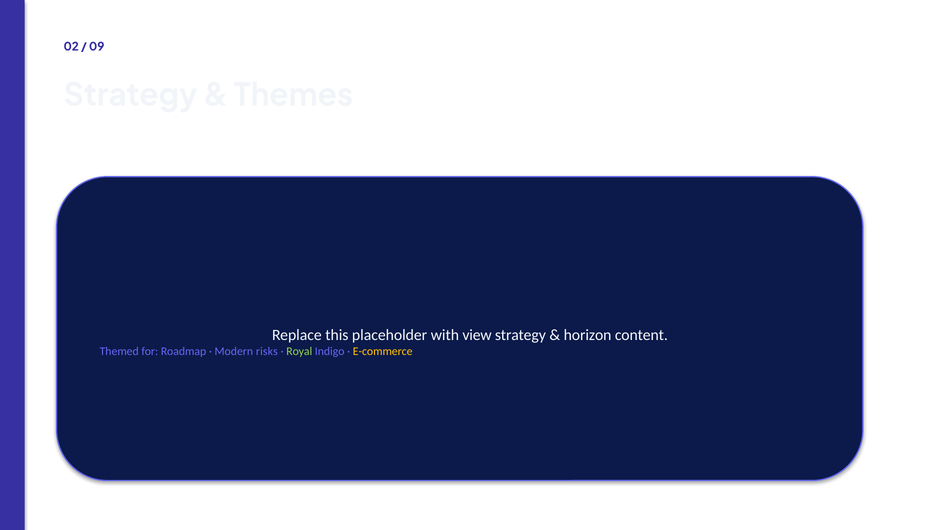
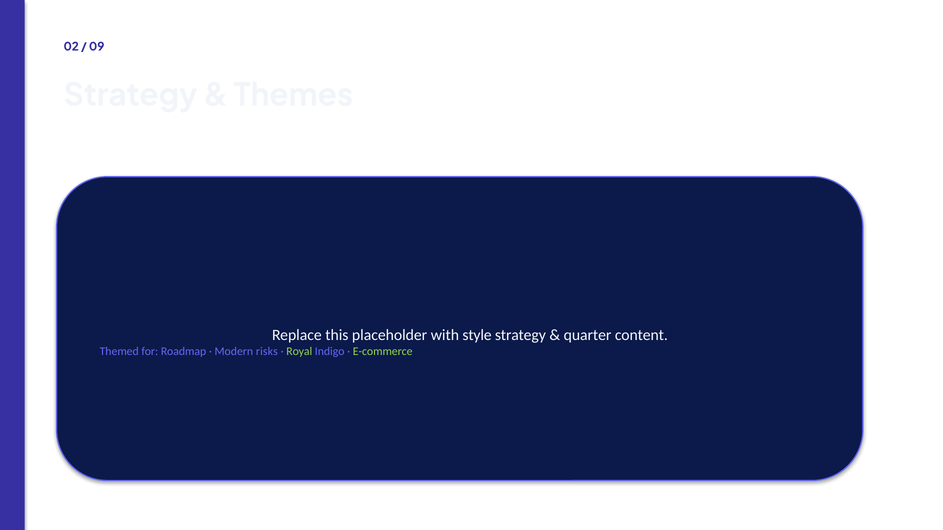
view: view -> style (477, 335)
horizon: horizon -> quarter (588, 335)
E-commerce colour: yellow -> light green (383, 351)
